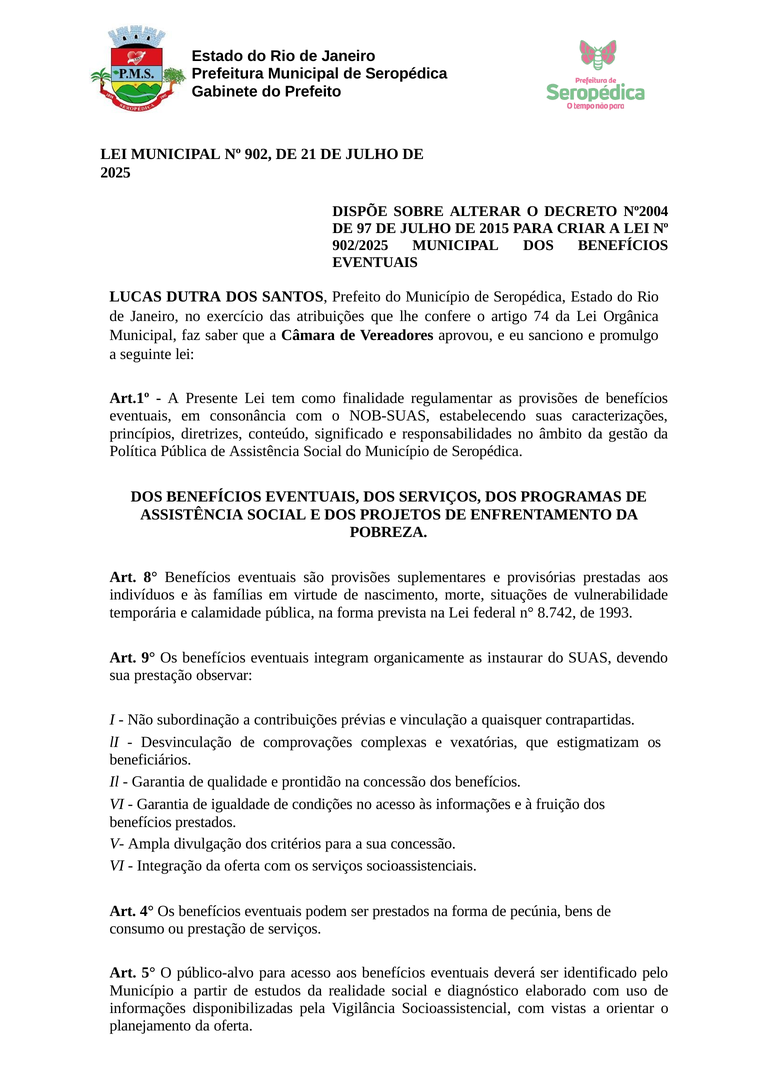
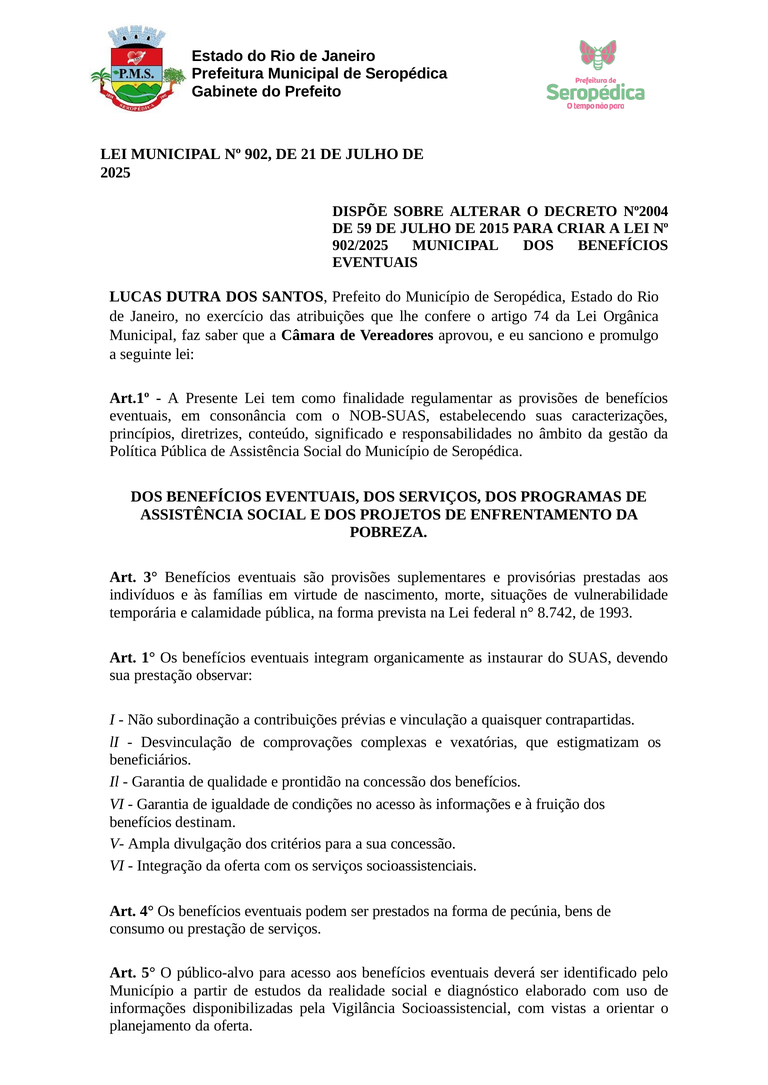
97: 97 -> 59 (364, 228)
8°: 8° -> 3° (151, 577)
9°: 9° -> 1° (148, 658)
benefícios prestados: prestados -> destinam (206, 822)
